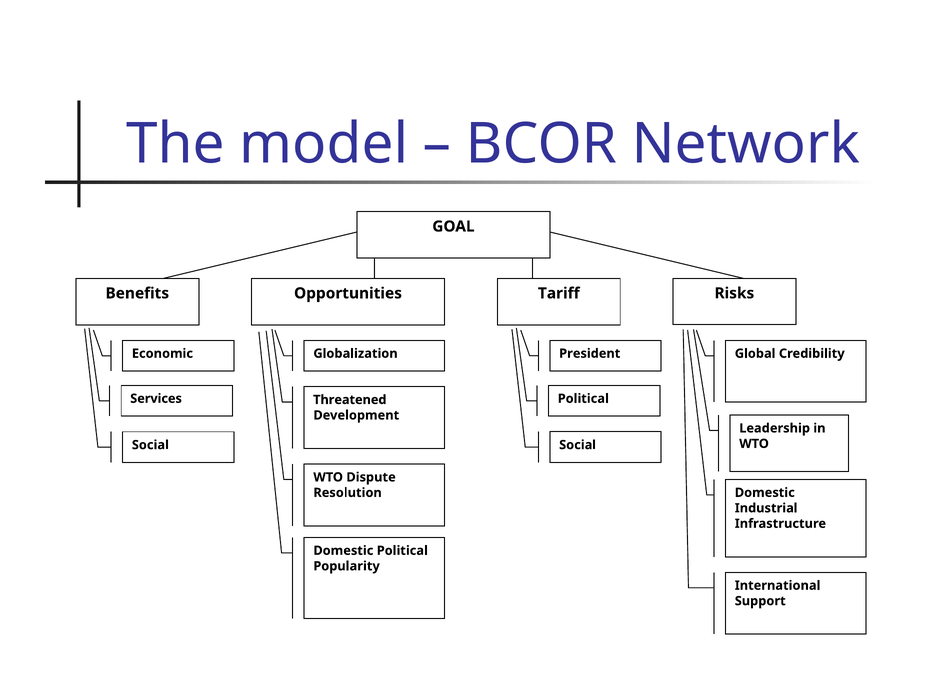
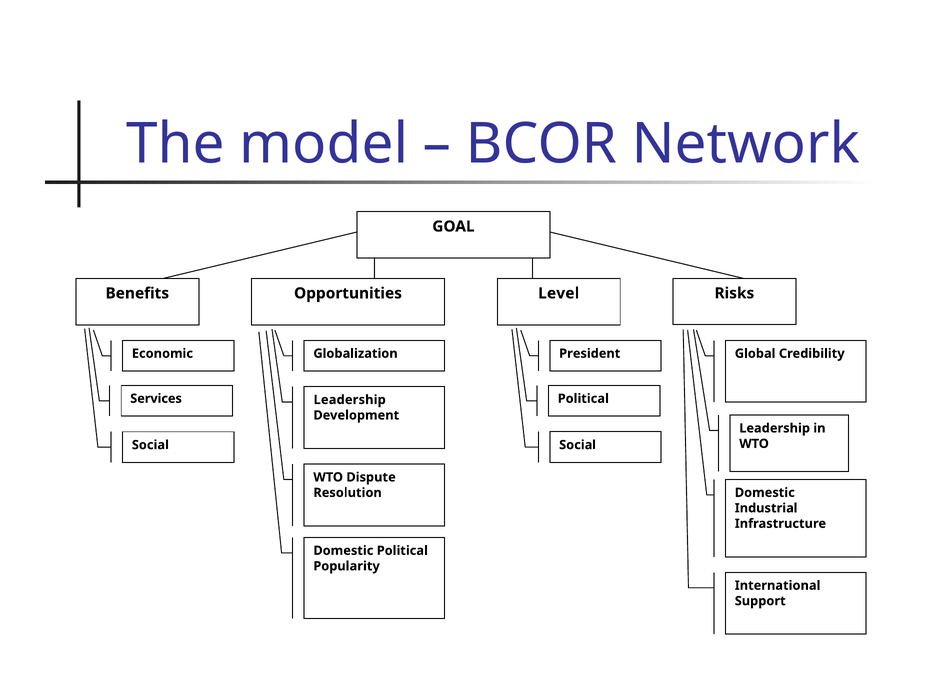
Tariff: Tariff -> Level (559, 293)
Threatened: Threatened -> Leadership (350, 400)
